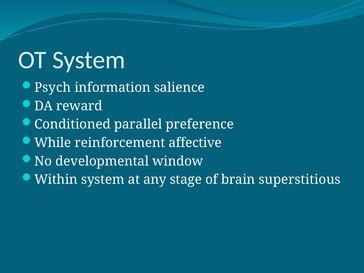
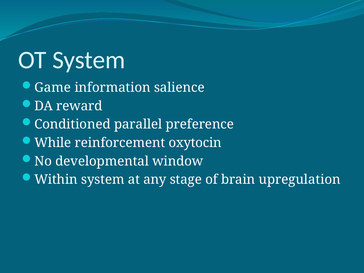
Psych: Psych -> Game (53, 88)
affective: affective -> oxytocin (195, 143)
superstitious: superstitious -> upregulation (300, 180)
